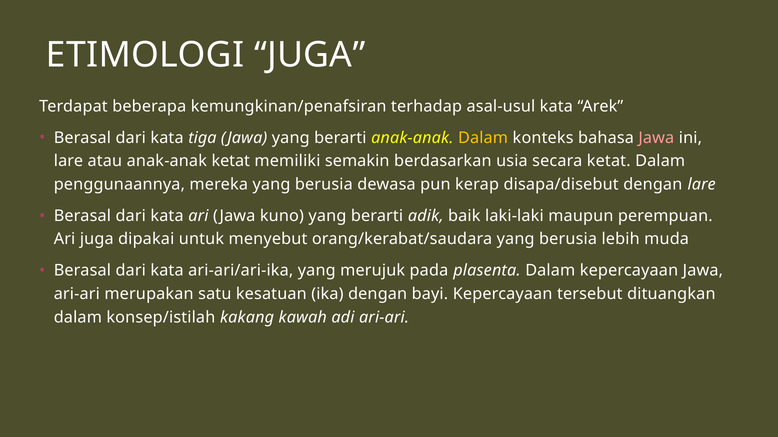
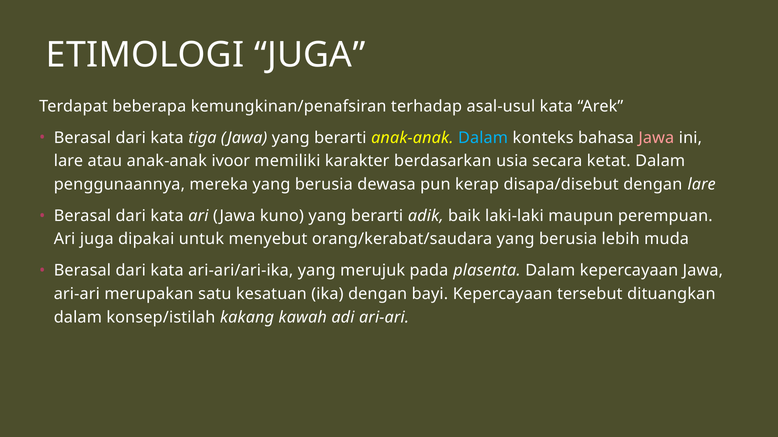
Dalam colour: yellow -> light blue (483, 138)
anak-anak ketat: ketat -> ivoor (231, 161)
semakin: semakin -> karakter (357, 161)
